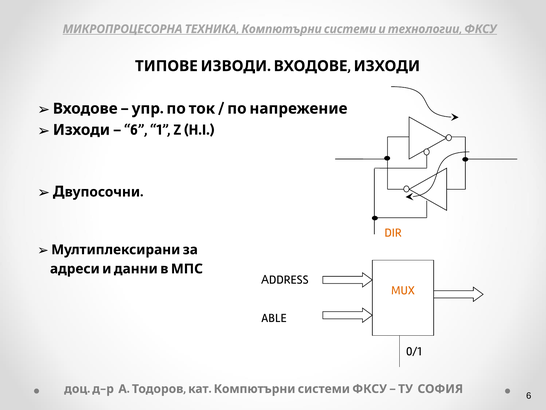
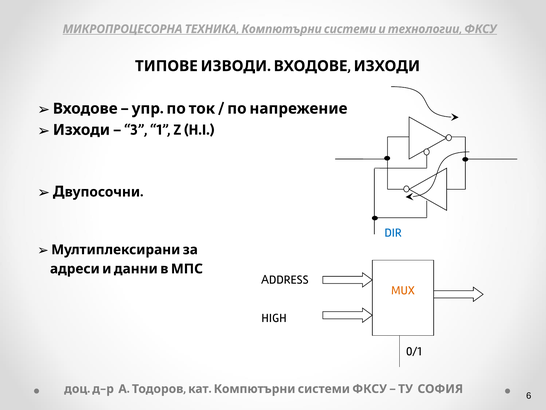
6: 6 -> 3 (136, 130)
DIR colour: orange -> blue (393, 232)
ABLE: ABLE -> HIGH (274, 318)
